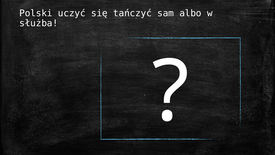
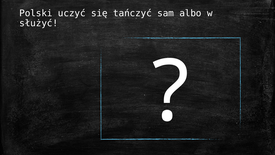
służba: służba -> służyć (39, 23)
